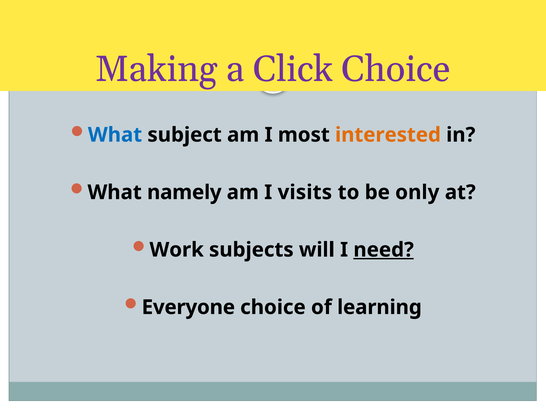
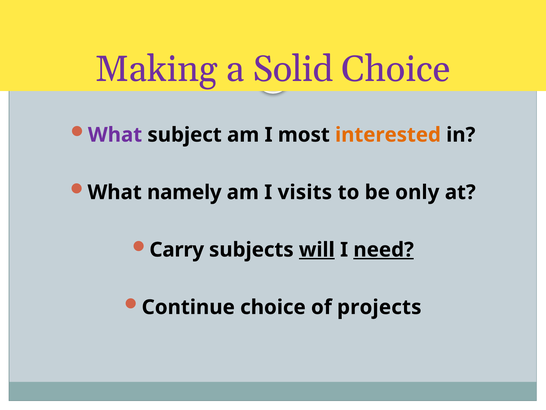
Click: Click -> Solid (293, 69)
What colour: blue -> purple (115, 135)
Work: Work -> Carry (177, 249)
will underline: none -> present (317, 249)
Everyone: Everyone -> Continue (188, 307)
learning: learning -> projects (379, 307)
